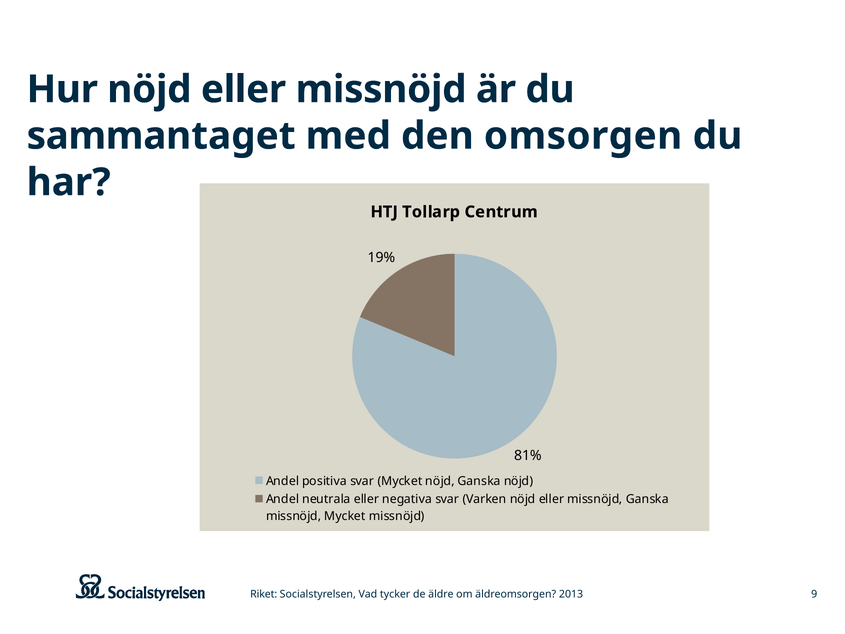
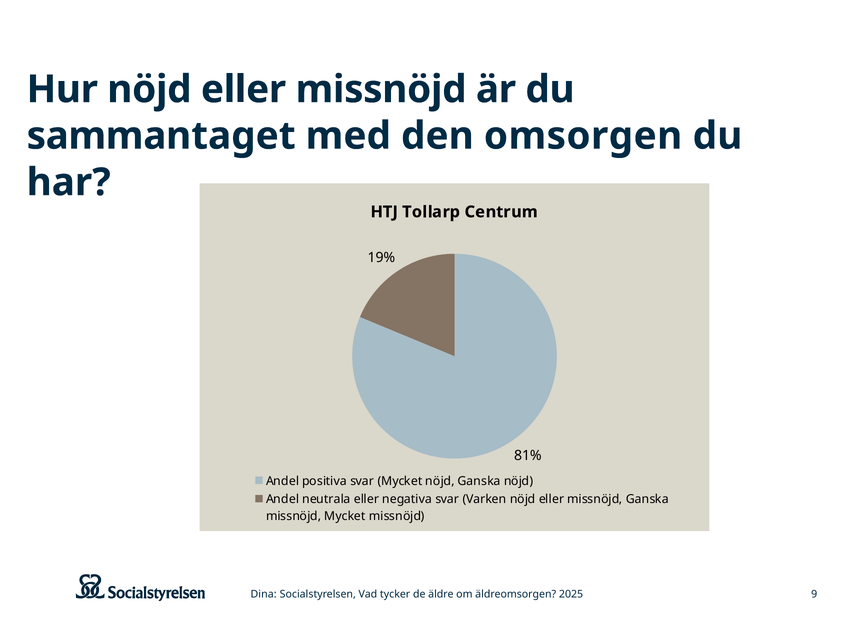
Riket: Riket -> Dina (264, 594)
2013: 2013 -> 2025 (571, 594)
